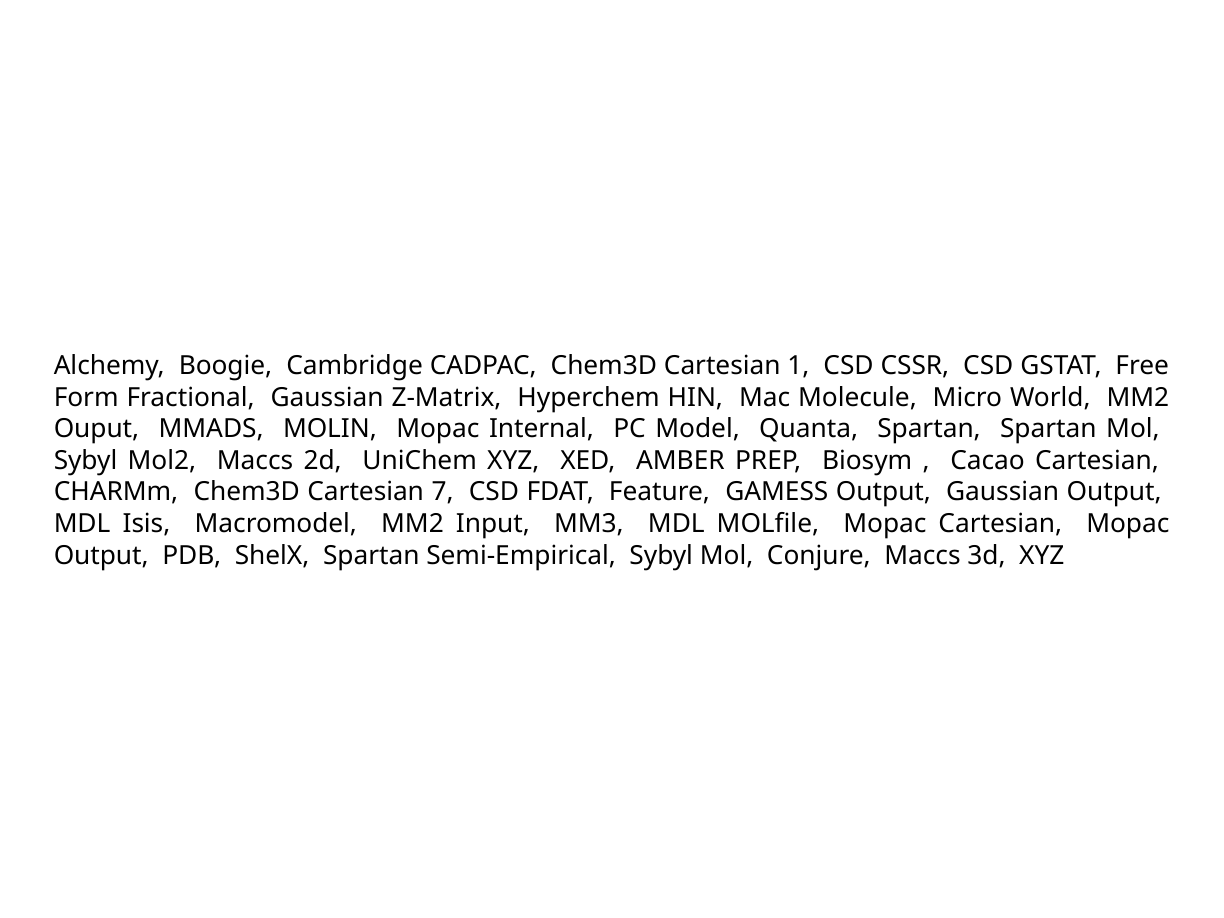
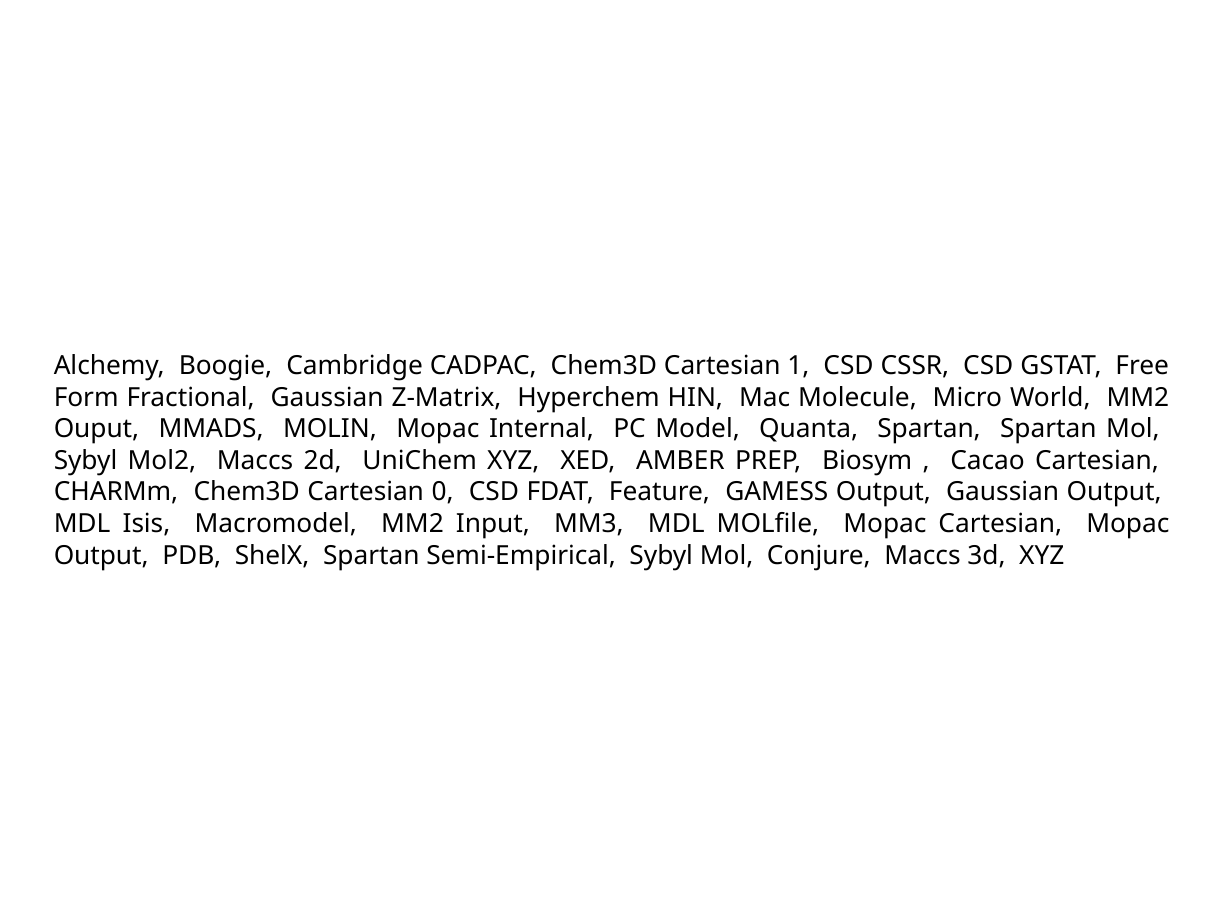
7: 7 -> 0 (443, 492)
